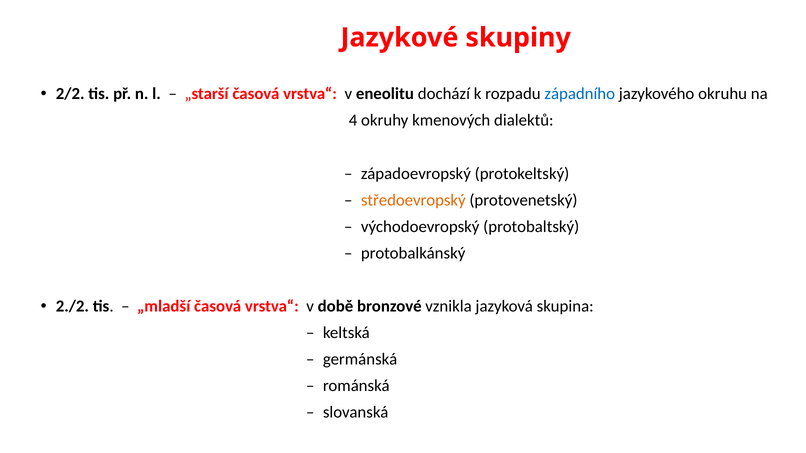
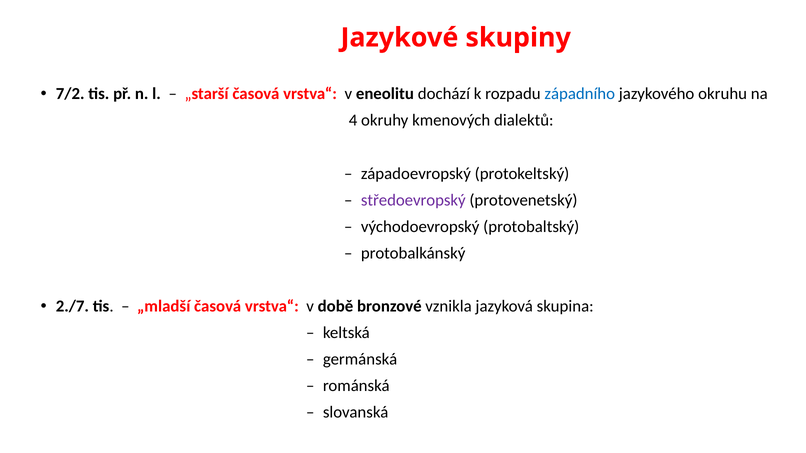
2/2: 2/2 -> 7/2 (70, 94)
středoevropský colour: orange -> purple (413, 200)
2./2: 2./2 -> 2./7 (72, 306)
